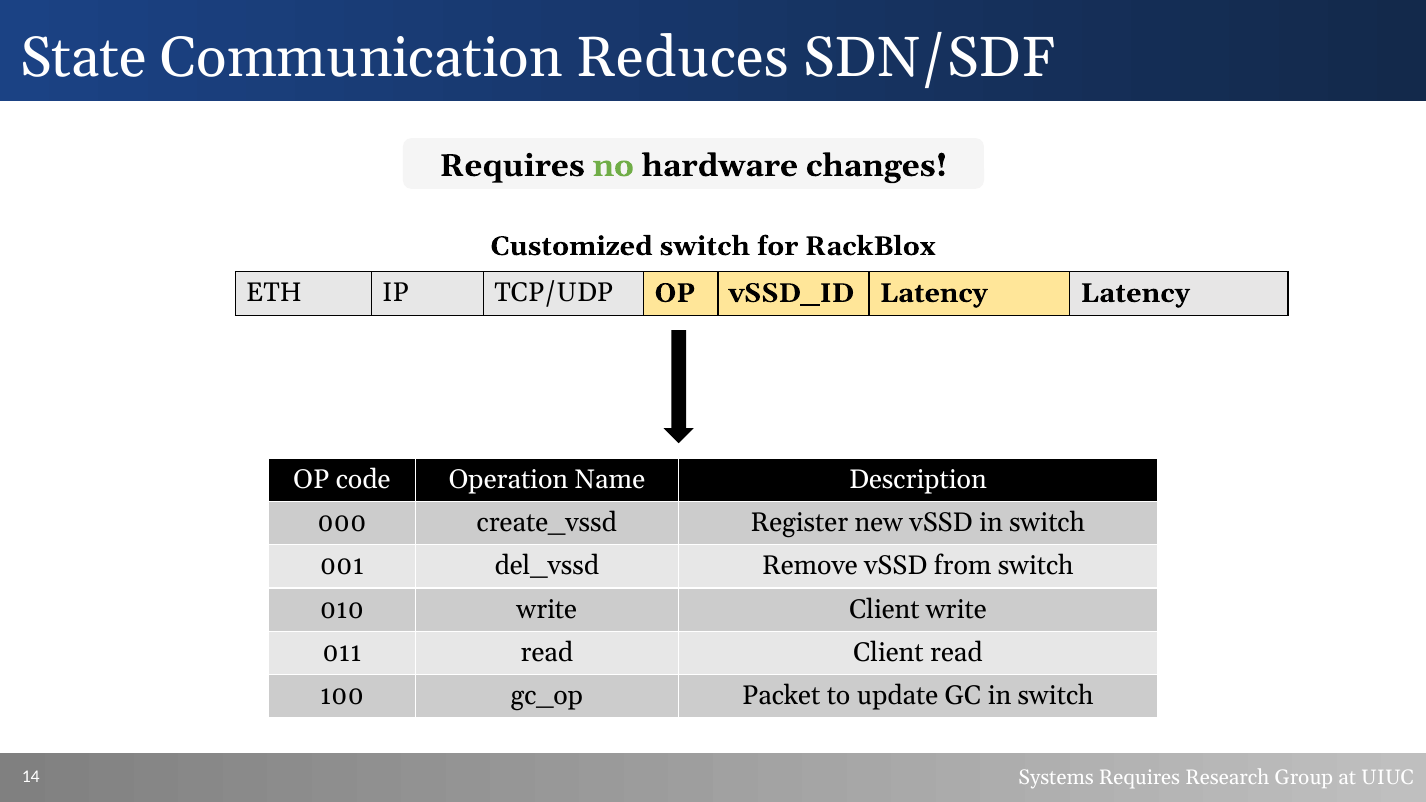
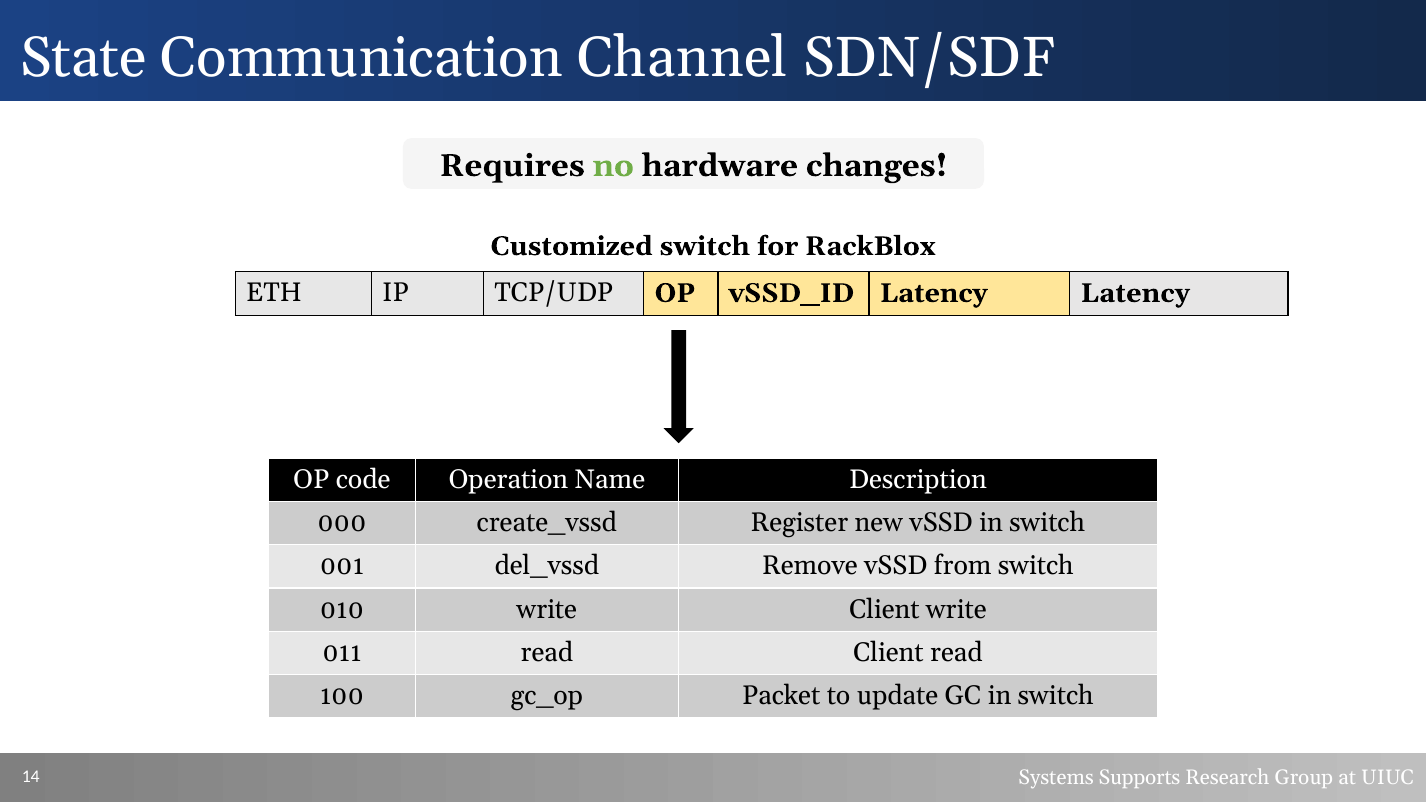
Reduces: Reduces -> Channel (683, 58)
Systems Requires: Requires -> Supports (1140, 778)
